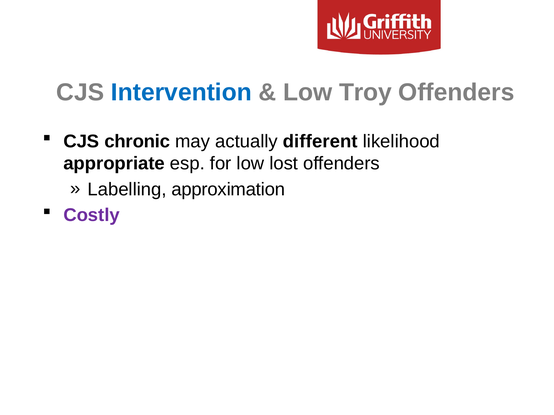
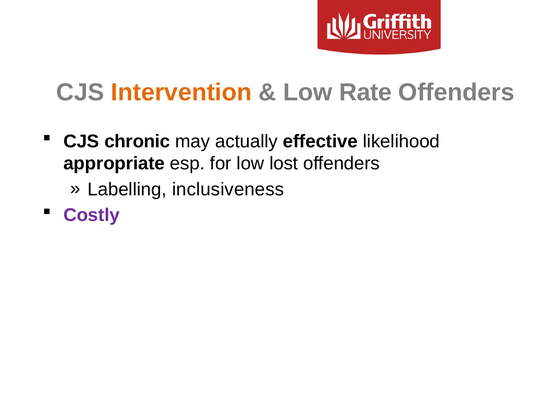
Intervention colour: blue -> orange (181, 92)
Troy: Troy -> Rate (365, 92)
different: different -> effective (320, 142)
approximation: approximation -> inclusiveness (228, 190)
